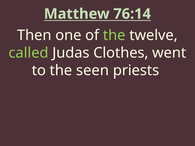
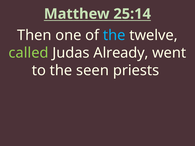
76:14: 76:14 -> 25:14 (132, 14)
the colour: light green -> light blue (114, 35)
Clothes: Clothes -> Already (121, 53)
